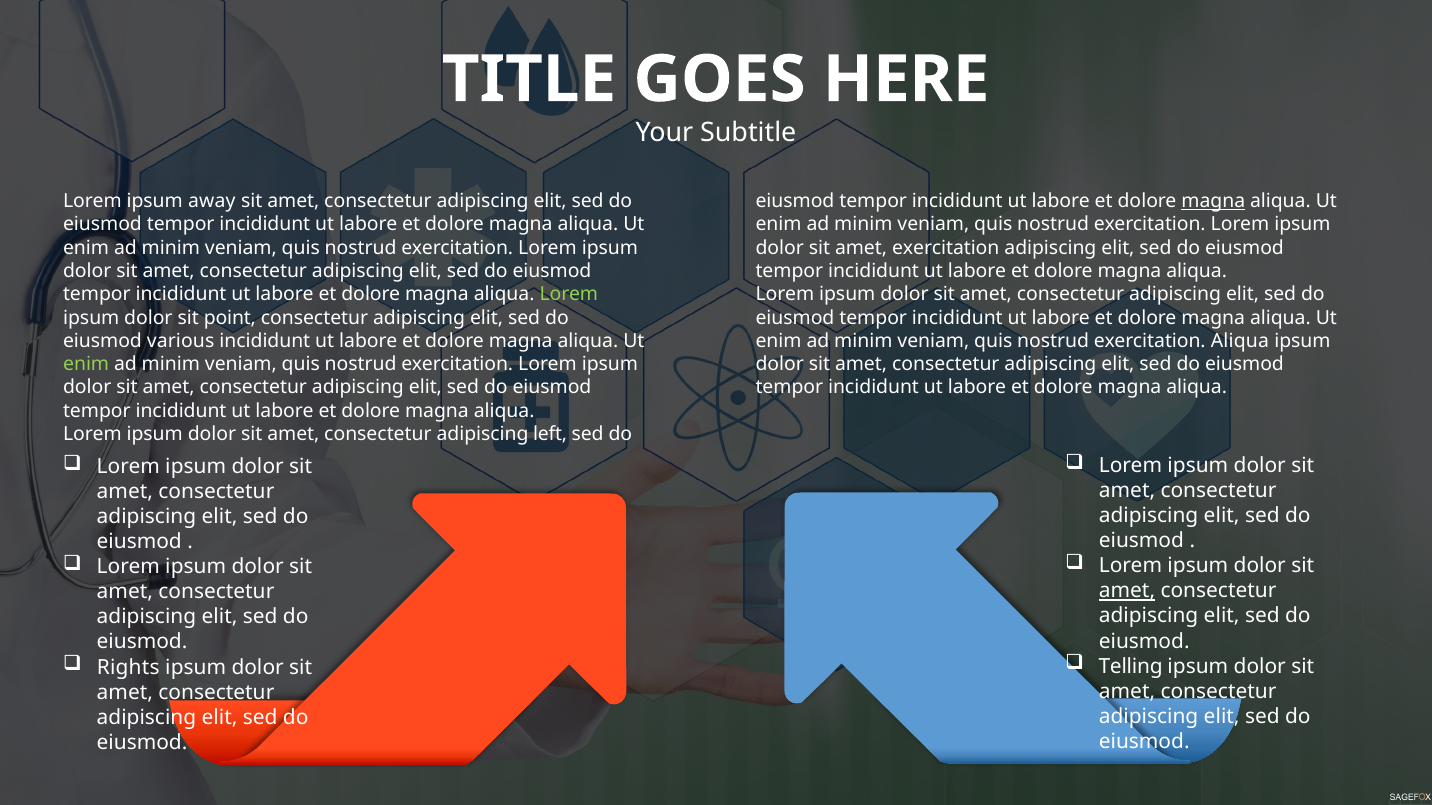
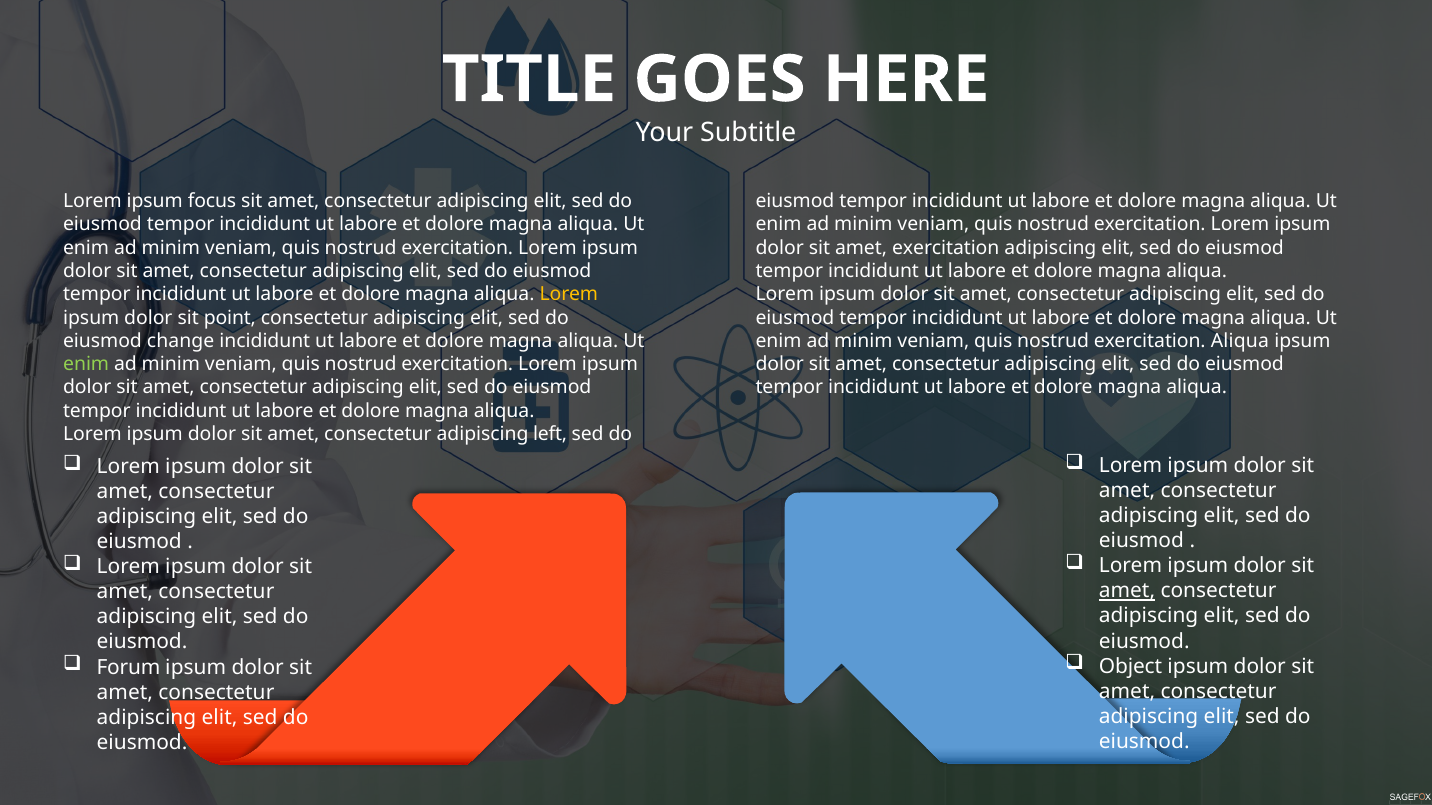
away: away -> focus (212, 201)
magna underline: present -> none (1213, 201)
Lorem colour: light green -> yellow (569, 295)
various: various -> change (181, 341)
Telling: Telling -> Object (1131, 667)
Rights: Rights -> Forum (128, 668)
